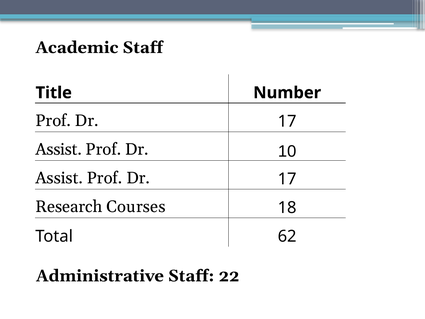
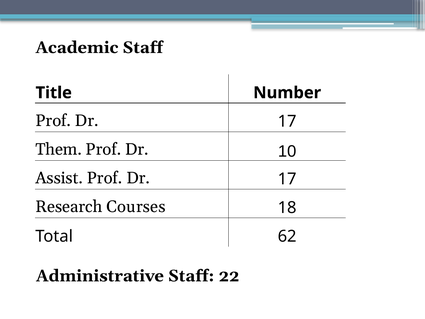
Assist: Assist -> Them (59, 149)
